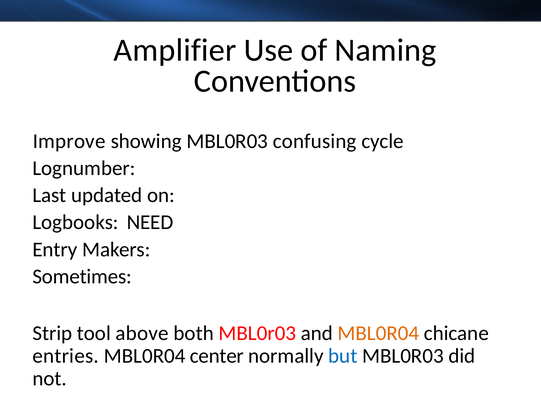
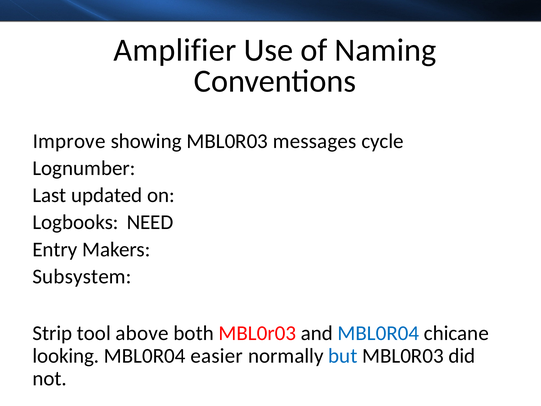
confusing: confusing -> messages (315, 141)
Sometimes: Sometimes -> Subsystem (82, 276)
MBL0R04 colour: orange -> blue (378, 333)
entries: entries -> looking (66, 356)
center: center -> easier (217, 356)
